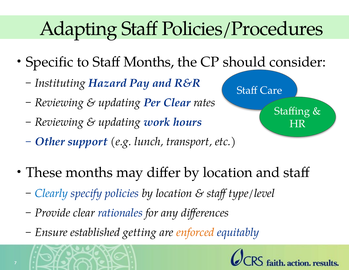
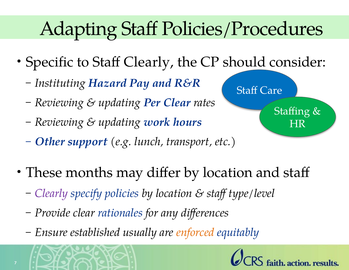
Staff Months: Months -> Clearly (149, 62)
Clearly colour: blue -> purple (51, 193)
getting: getting -> usually (140, 232)
